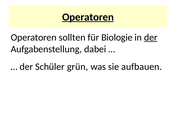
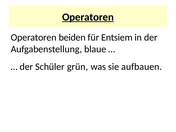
sollten: sollten -> beiden (72, 37)
Biologie: Biologie -> Entsiem (117, 37)
der underline: present -> none (151, 37)
dabei: dabei -> blaue (95, 49)
